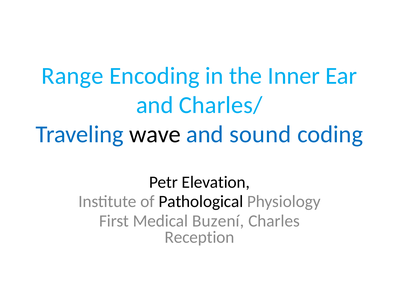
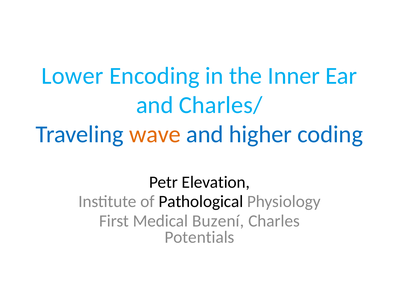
Range: Range -> Lower (72, 76)
wave colour: black -> orange (155, 134)
sound: sound -> higher (260, 134)
Reception: Reception -> Potentials (199, 238)
